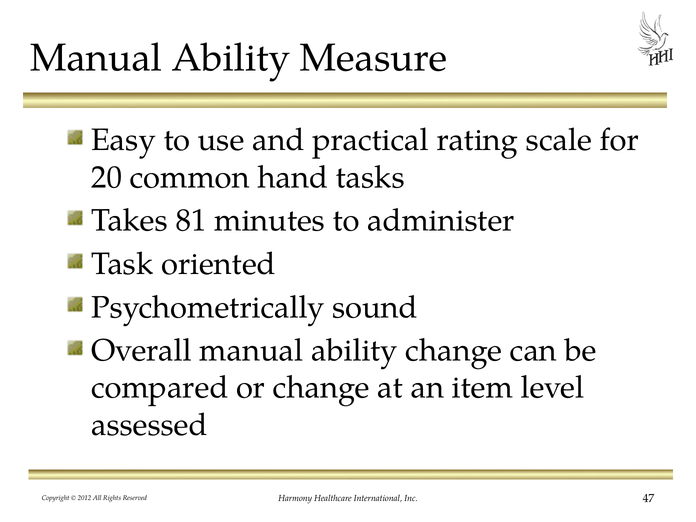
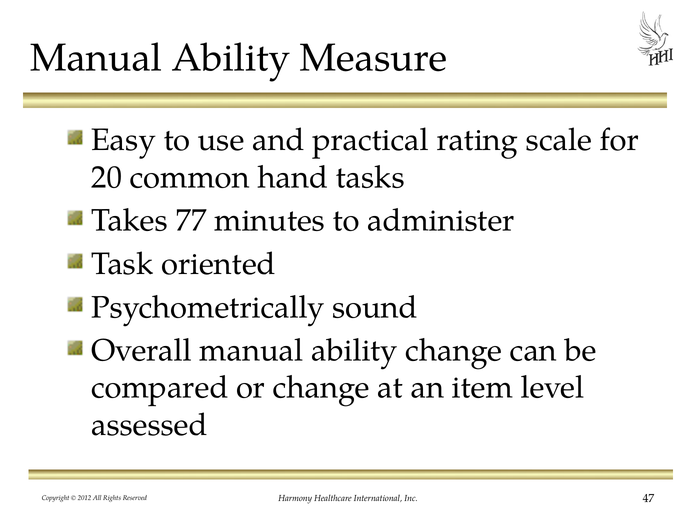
81: 81 -> 77 (191, 221)
